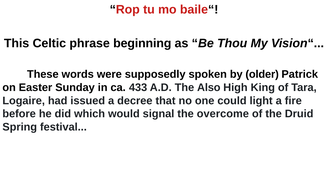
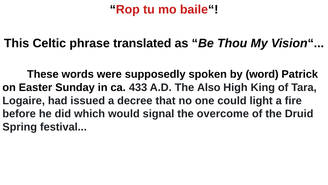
beginning: beginning -> translated (142, 43)
older: older -> word (262, 74)
